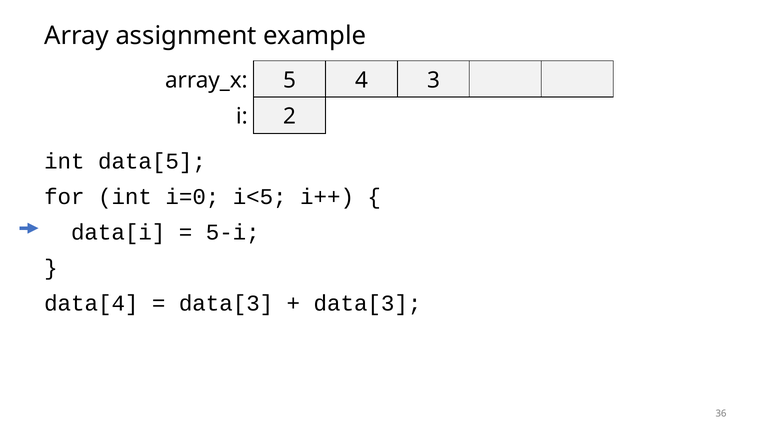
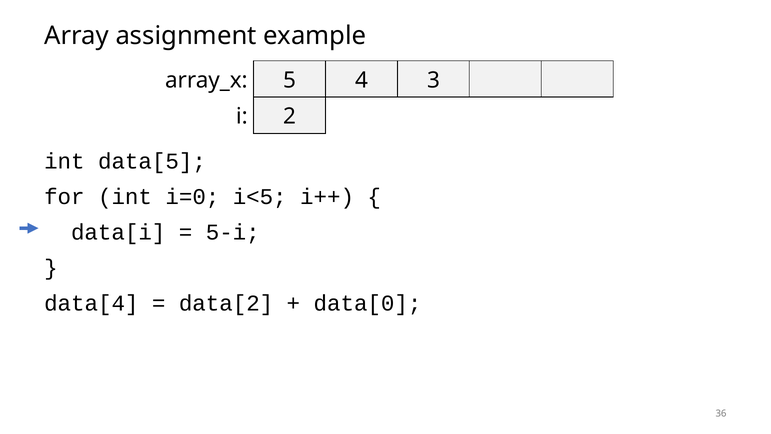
data[3: data[3 -> data[2 (226, 303)
data[3: data[3 -> data[0 (367, 303)
